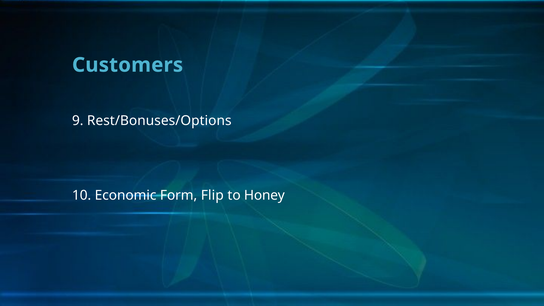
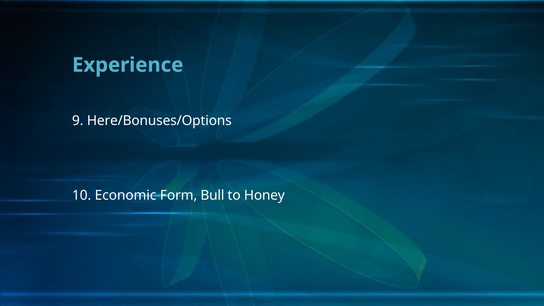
Customers: Customers -> Experience (128, 65)
Rest/Bonuses/Options: Rest/Bonuses/Options -> Here/Bonuses/Options (159, 121)
Flip: Flip -> Bull (212, 196)
